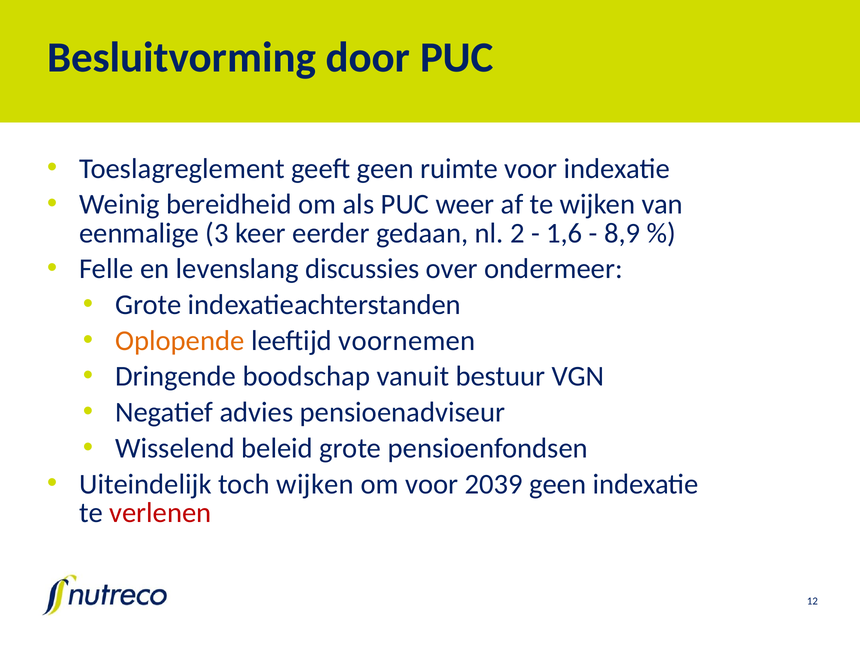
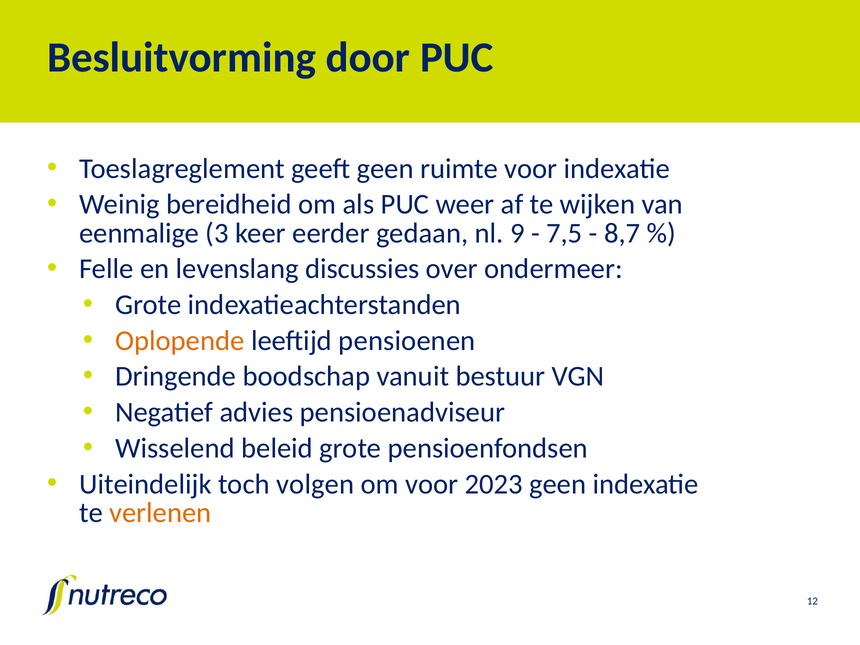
2: 2 -> 9 (517, 233)
1,6: 1,6 -> 7,5 (564, 233)
8,9: 8,9 -> 8,7 (622, 233)
voornemen: voornemen -> pensioenen (407, 341)
toch wijken: wijken -> volgen (315, 484)
2039: 2039 -> 2023 (494, 484)
verlenen colour: red -> orange (160, 513)
